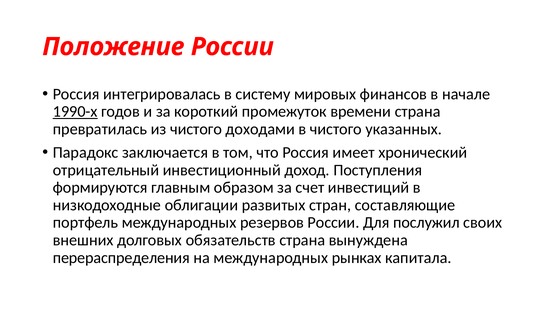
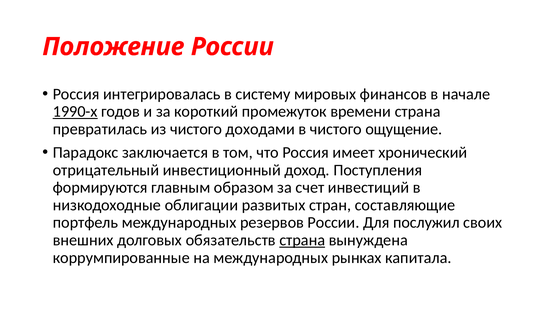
указанных: указанных -> ощущение (404, 129)
страна underline: none -> present (302, 240)
перераспределения: перераспределения -> коррумпированные (121, 257)
